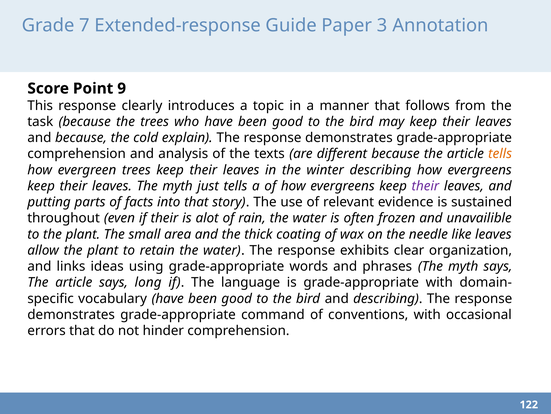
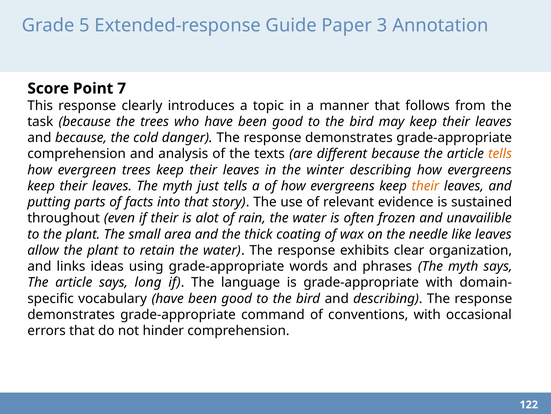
7: 7 -> 5 (85, 25)
9: 9 -> 7 (122, 88)
explain: explain -> danger (187, 138)
their colour: purple -> orange (425, 186)
